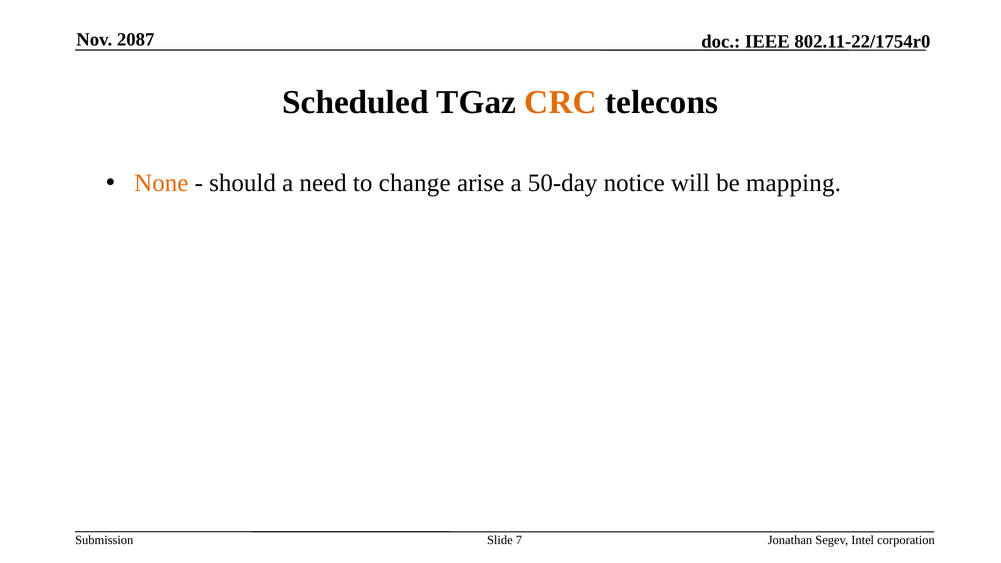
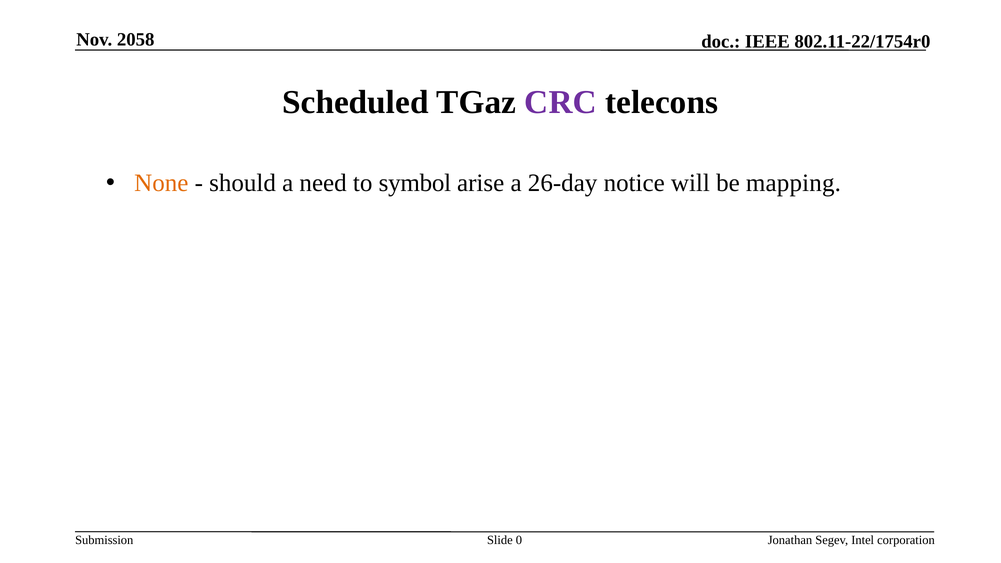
2087: 2087 -> 2058 (136, 40)
CRC colour: orange -> purple (561, 102)
change: change -> symbol (415, 183)
50-day: 50-day -> 26-day (563, 183)
7: 7 -> 0 (519, 540)
